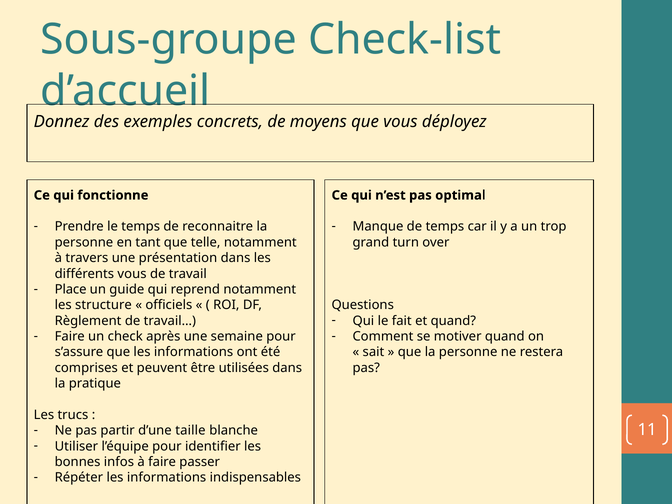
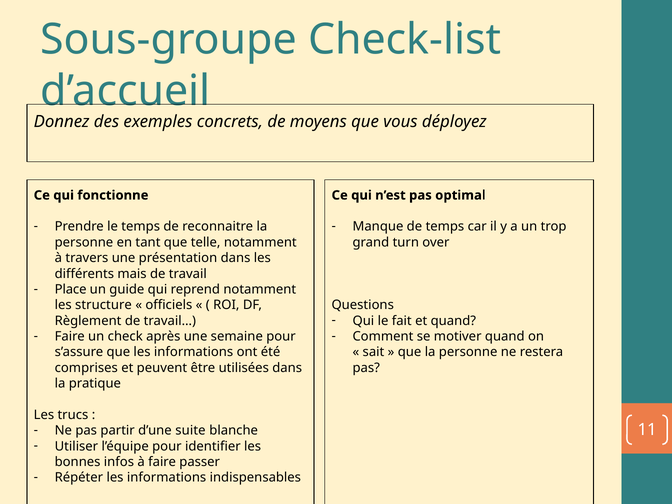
différents vous: vous -> mais (132, 274)
taille: taille -> suite (190, 431)
